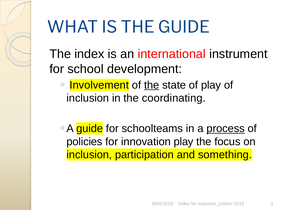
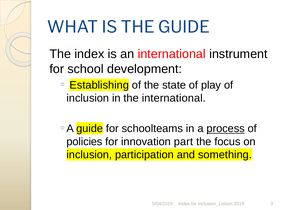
Involvement: Involvement -> Establishing (99, 85)
the underline: present -> none (152, 85)
the coordinating: coordinating -> international (174, 98)
innovation play: play -> part (183, 142)
